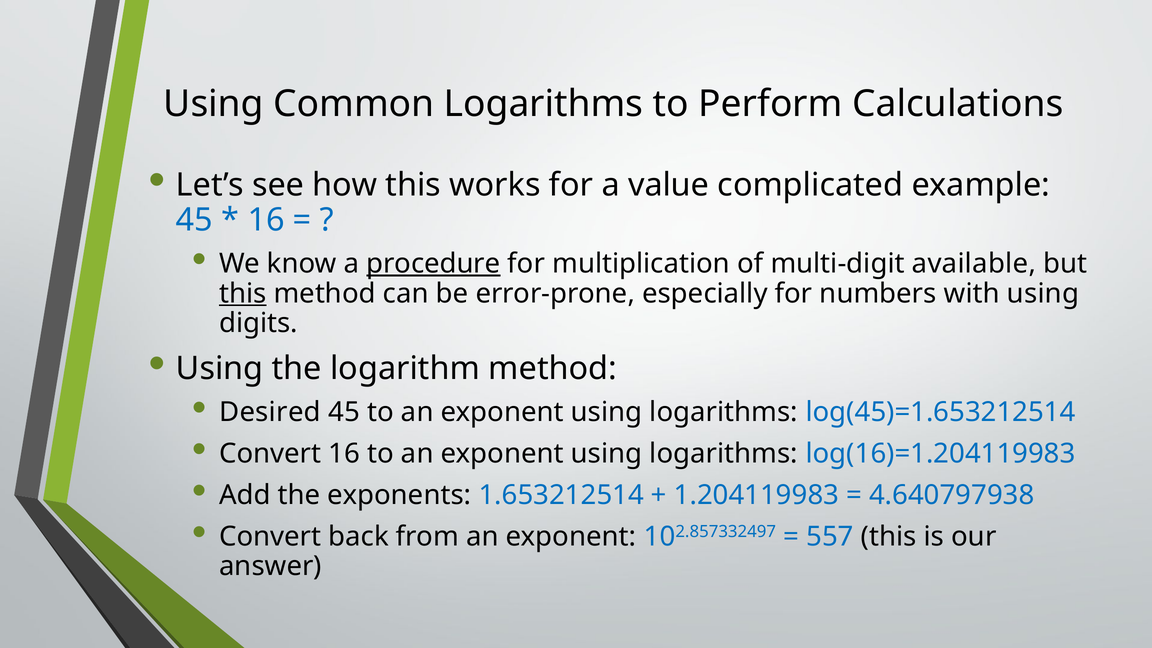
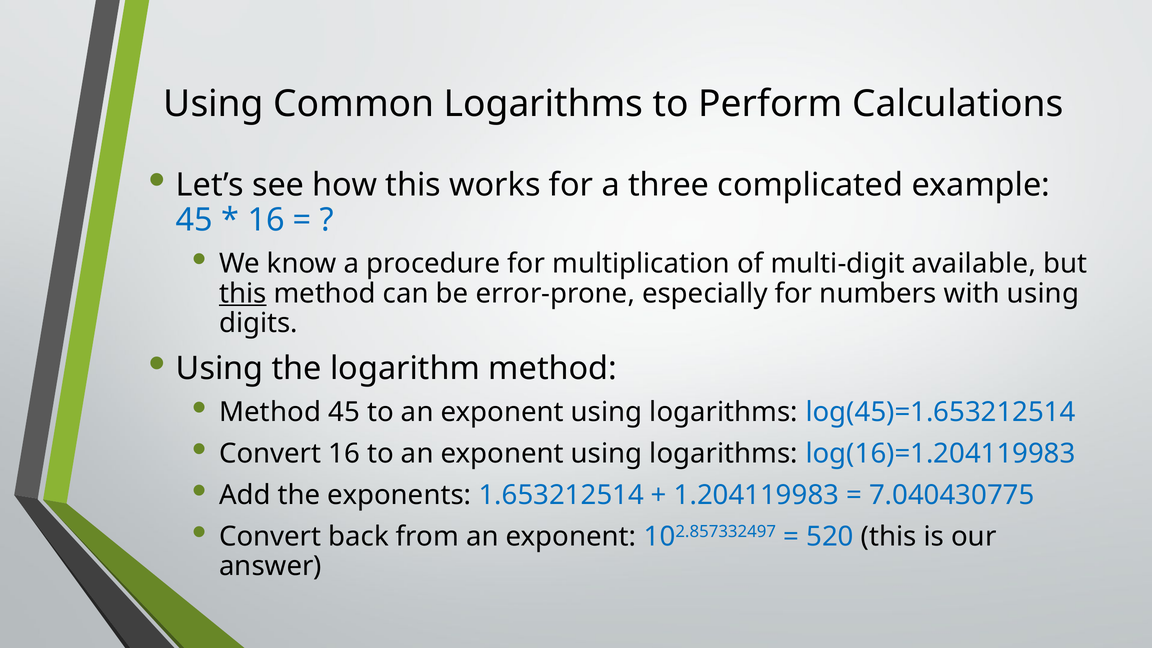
value: value -> three (669, 185)
procedure underline: present -> none (433, 264)
Desired: Desired -> Method (270, 412)
4.640797938: 4.640797938 -> 7.040430775 (952, 495)
557: 557 -> 520 (830, 536)
